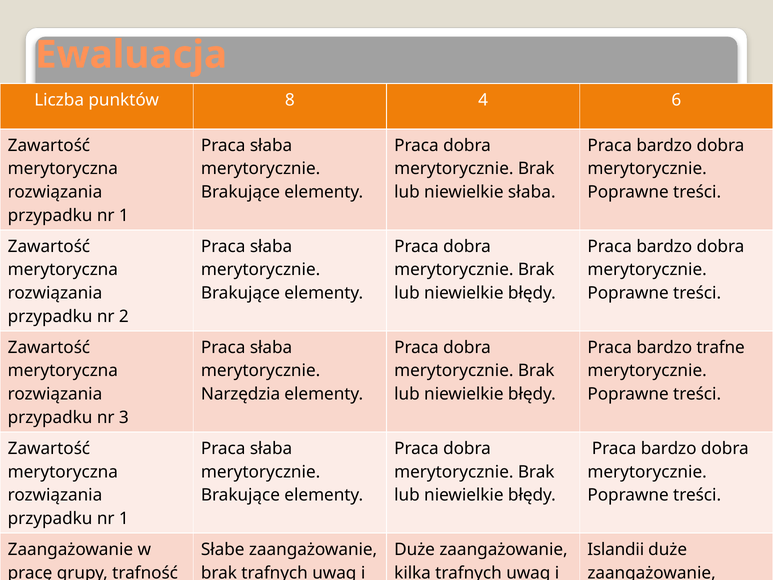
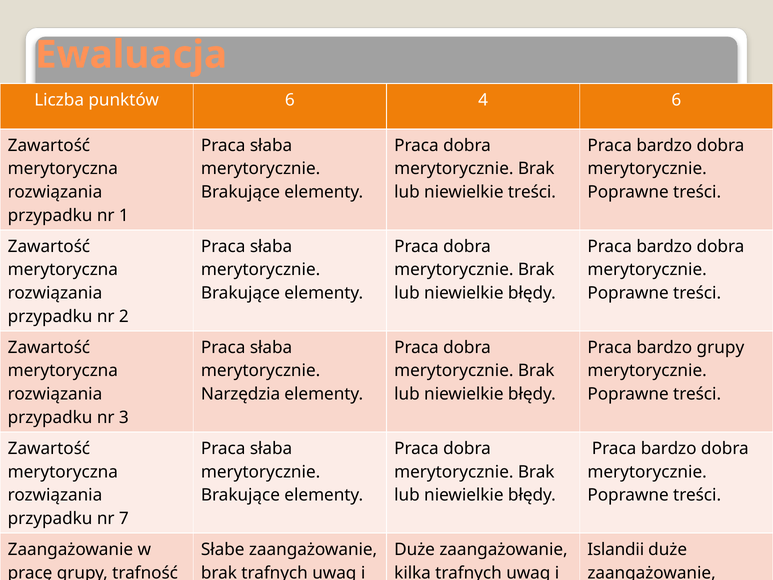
punktów 8: 8 -> 6 (290, 100)
niewielkie słaba: słaba -> treści (532, 192)
bardzo trafne: trafne -> grupy (720, 347)
1: 1 -> 7 (124, 518)
